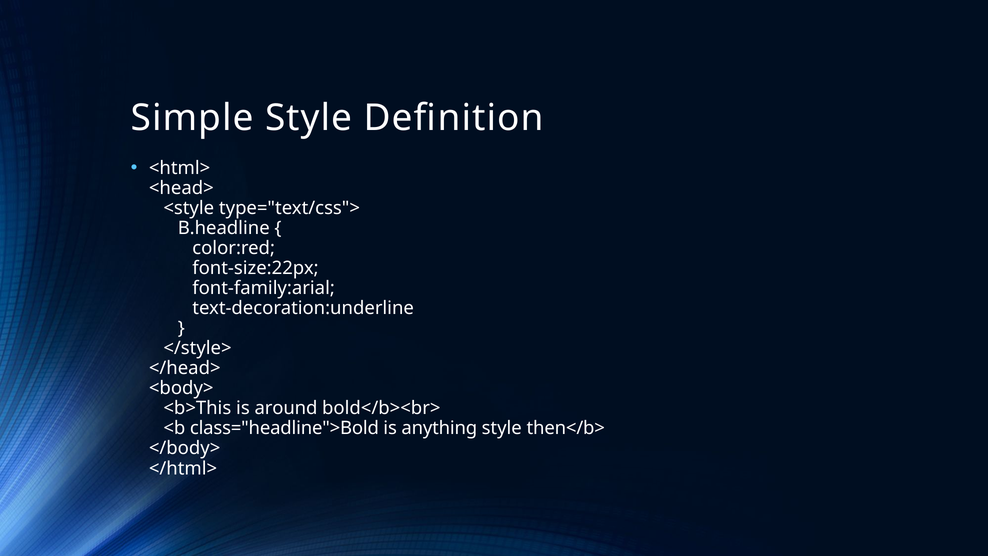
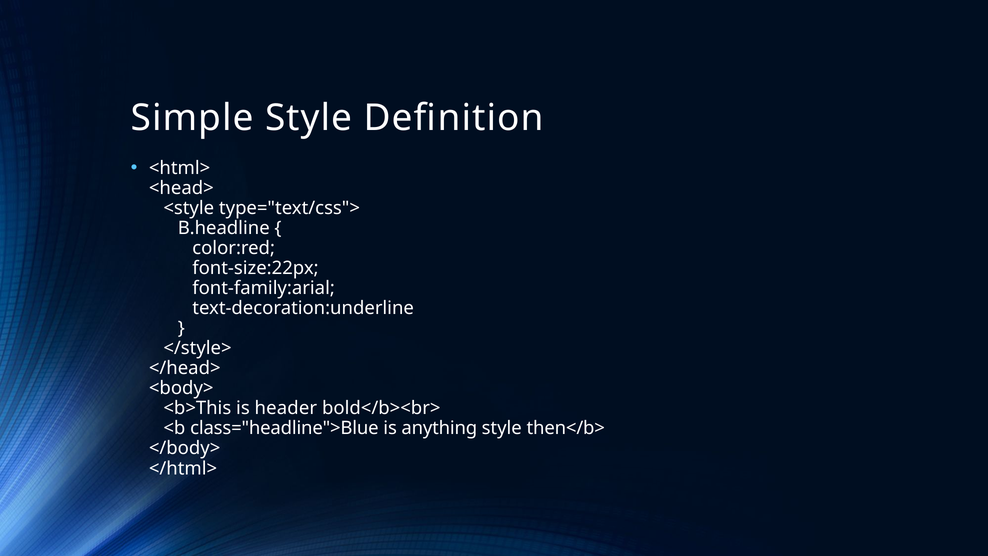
around: around -> header (286, 408)
class="headline">Bold: class="headline">Bold -> class="headline">Blue (284, 428)
